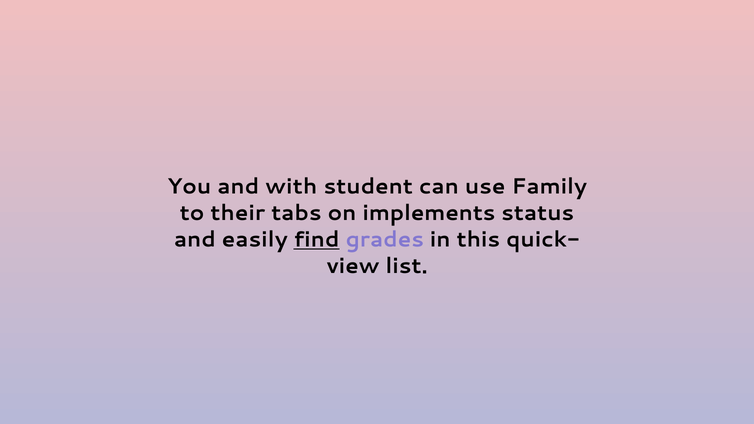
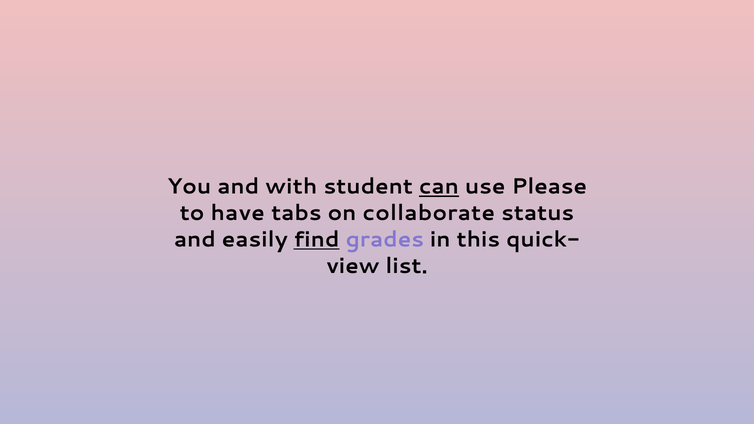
can underline: none -> present (439, 187)
Family: Family -> Please (549, 187)
their: their -> have (238, 213)
implements: implements -> collaborate (429, 213)
